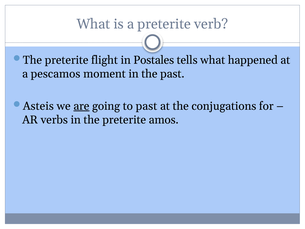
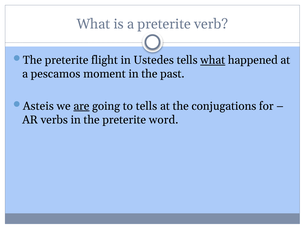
Postales: Postales -> Ustedes (154, 60)
what underline: none -> present (213, 60)
to past: past -> tells (146, 106)
amos: amos -> word (164, 120)
